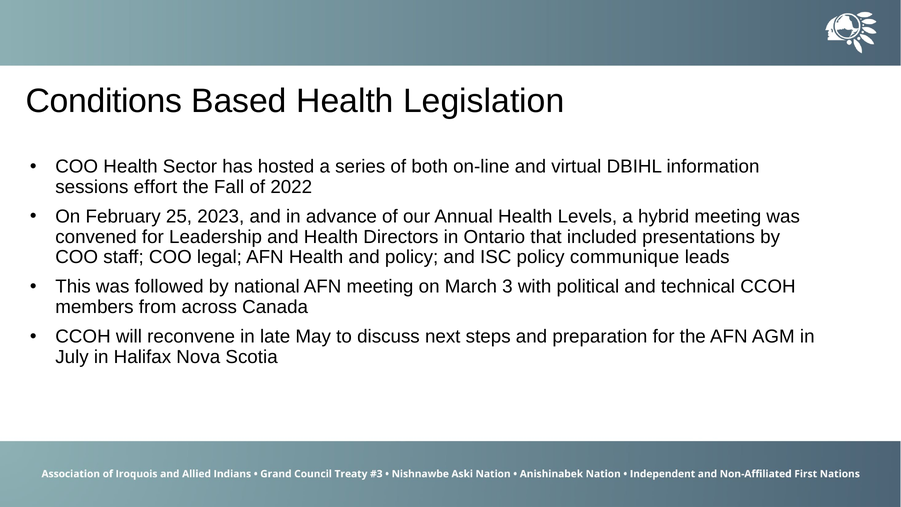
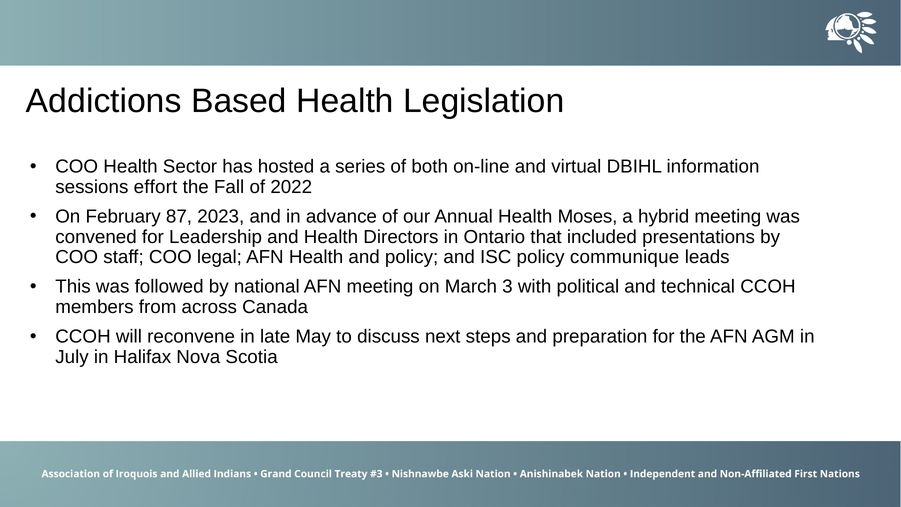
Conditions: Conditions -> Addictions (104, 101)
25: 25 -> 87 (179, 216)
Levels: Levels -> Moses (587, 216)
